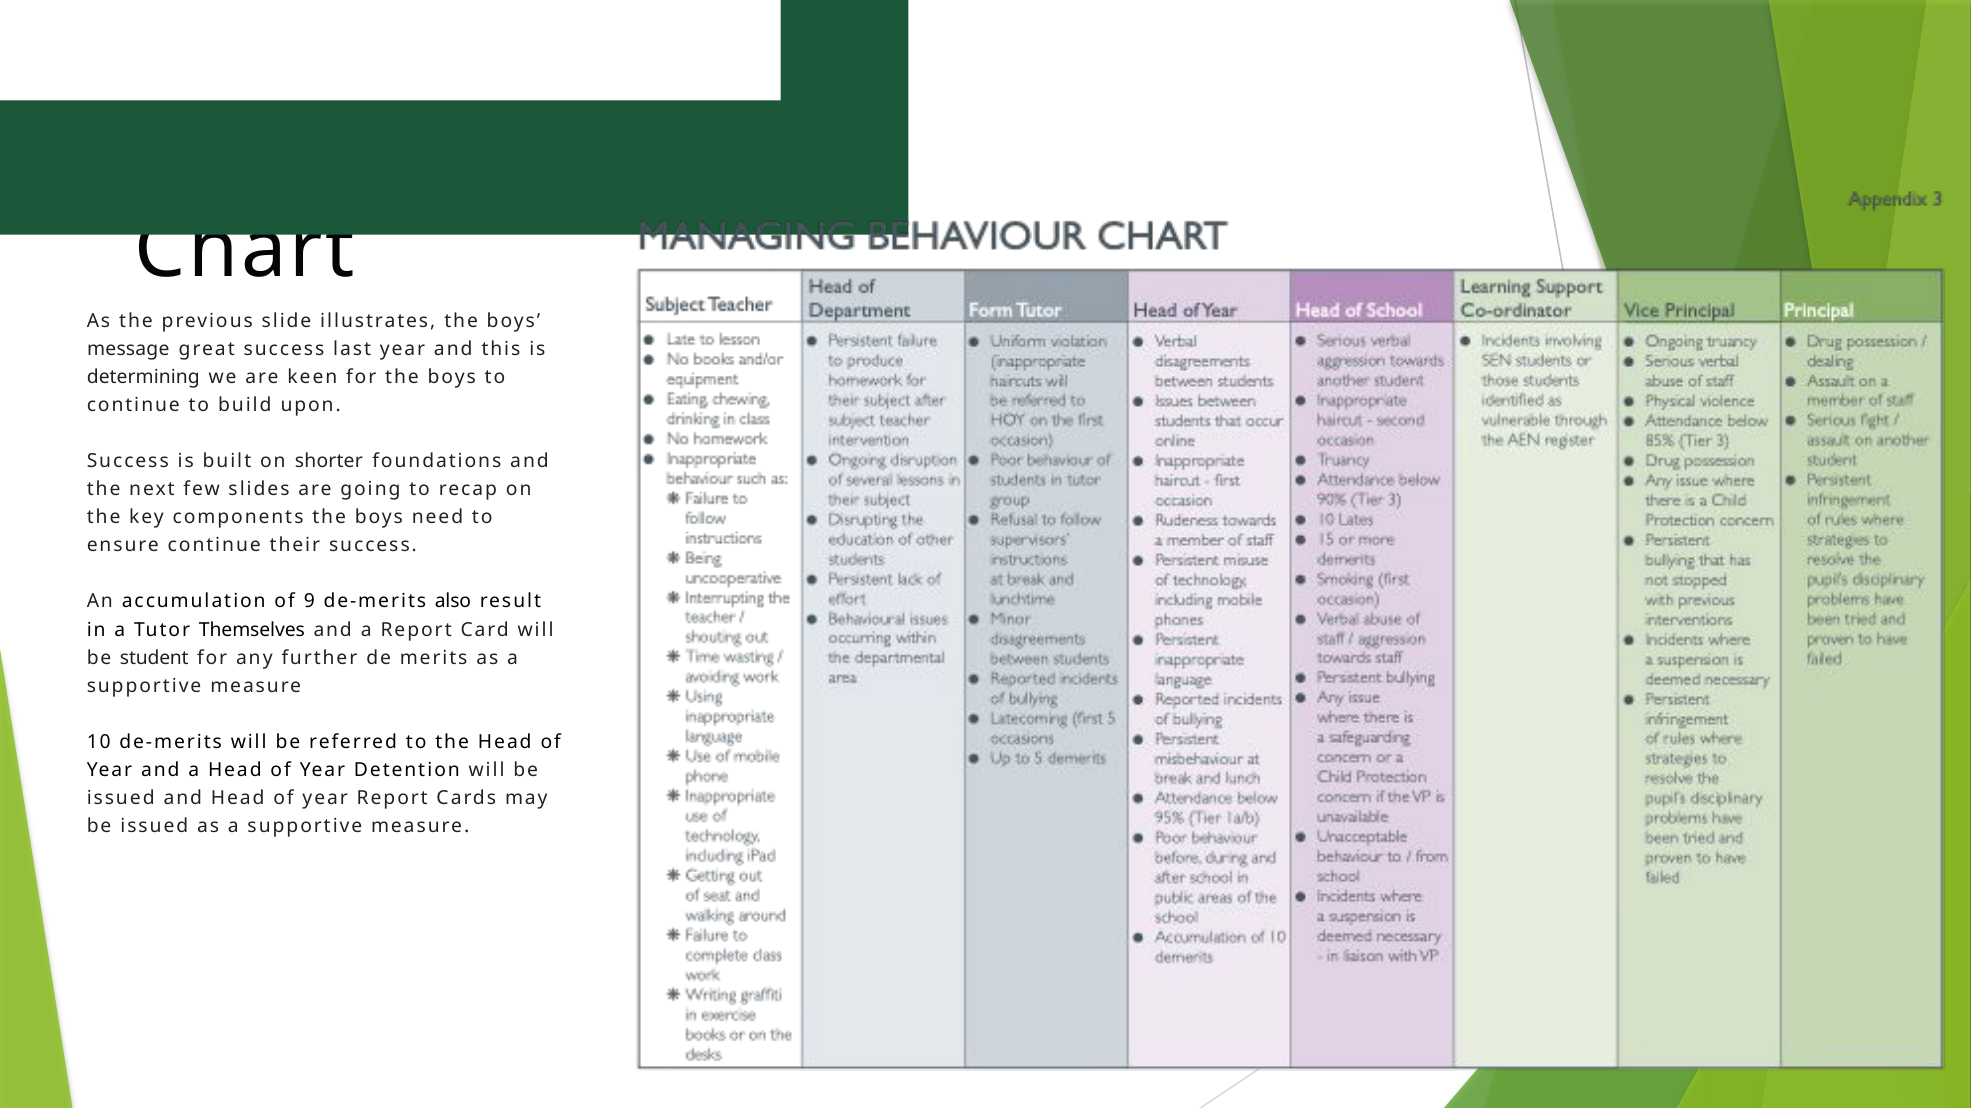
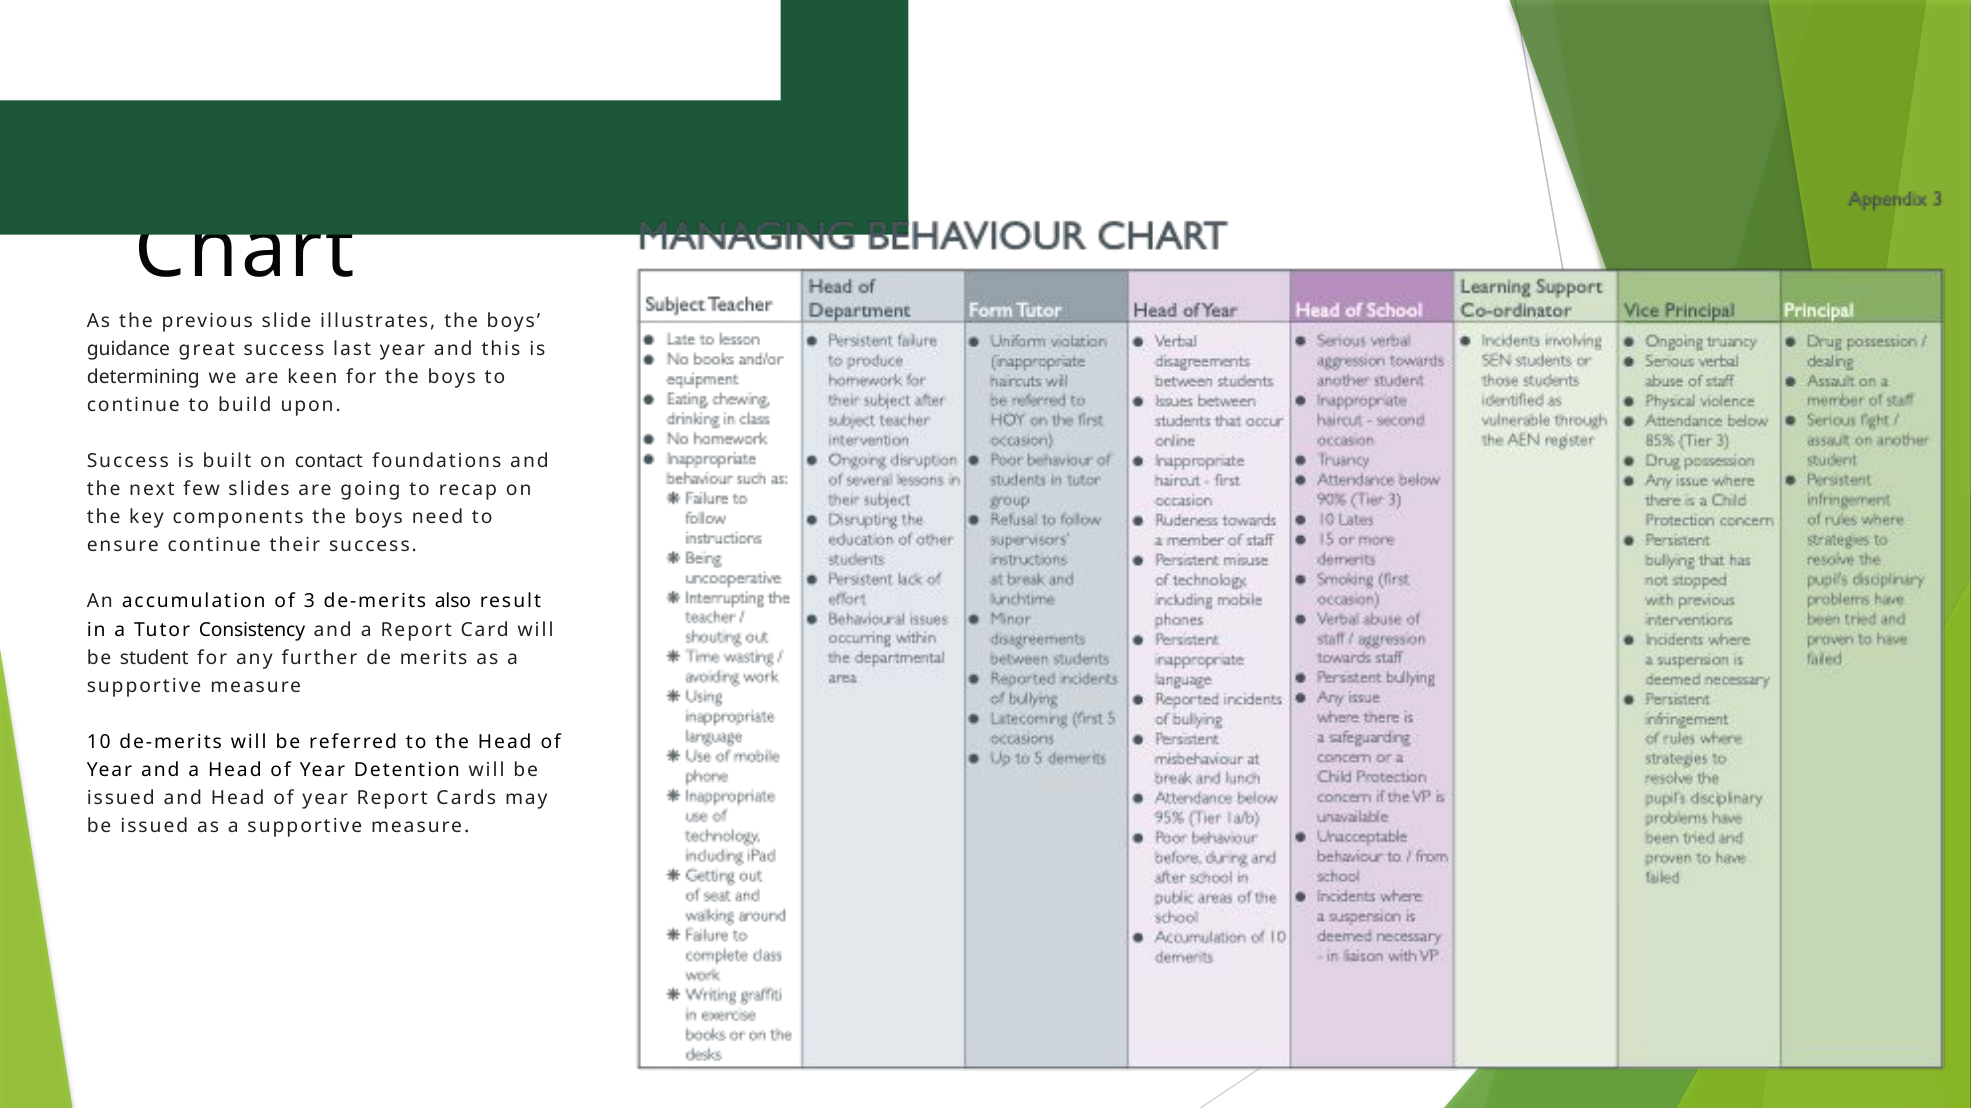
message: message -> guidance (128, 349)
shorter: shorter -> contact (329, 461)
9: 9 -> 3 (309, 602)
Themselves: Themselves -> Consistency (252, 630)
